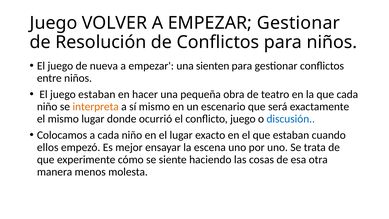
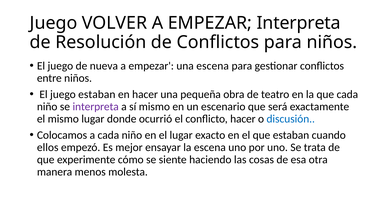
EMPEZAR Gestionar: Gestionar -> Interpreta (299, 23)
una sienten: sienten -> escena (213, 66)
interpreta colour: orange -> purple (96, 106)
conflicto juego: juego -> hacer (243, 119)
